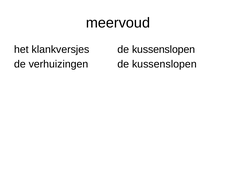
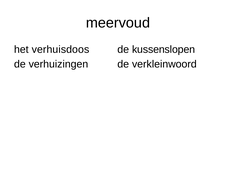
klankversjes: klankversjes -> verhuisdoos (60, 50)
kussenslopen: kussenslopen -> verkleinwoord (164, 64)
